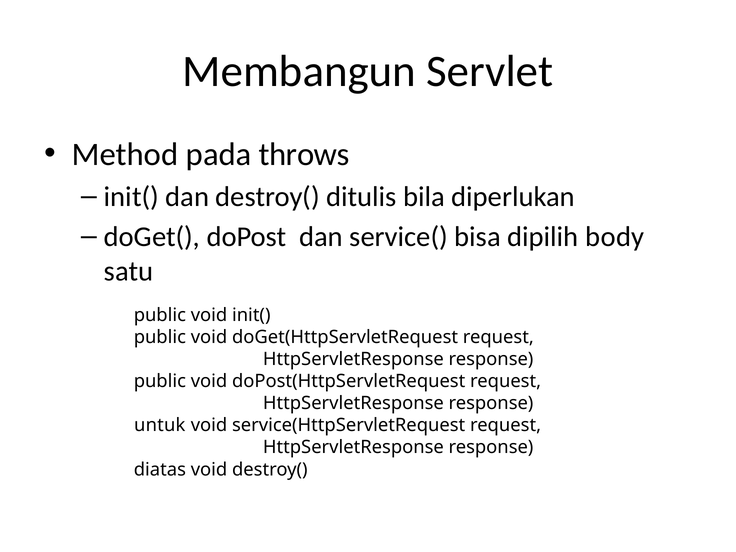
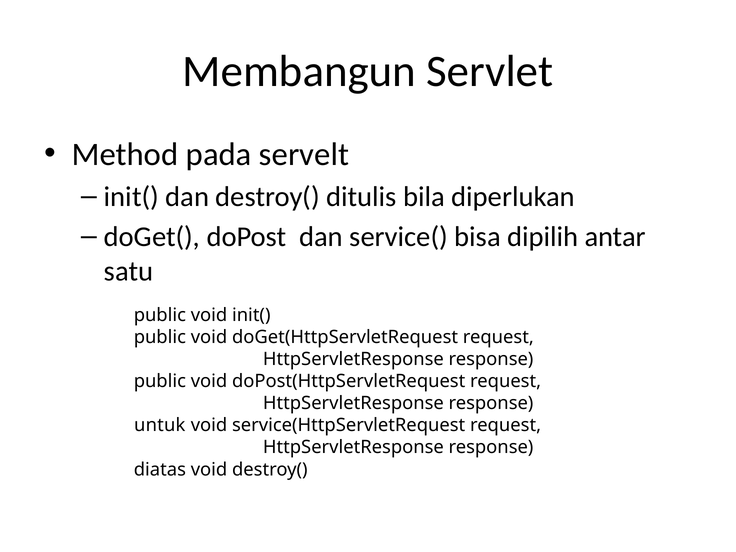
throws: throws -> servelt (304, 154)
body: body -> antar (615, 237)
